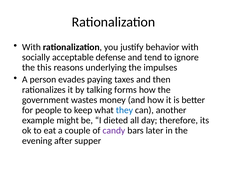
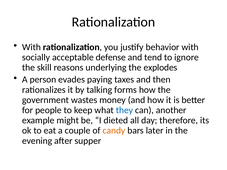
this: this -> skill (44, 68)
impulses: impulses -> explodes (160, 68)
candy colour: purple -> orange (114, 131)
